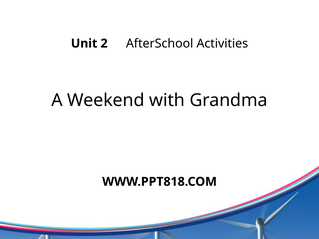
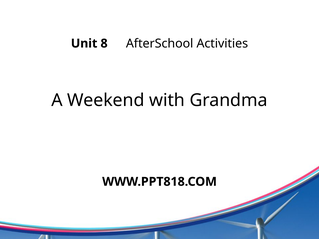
2: 2 -> 8 (104, 43)
